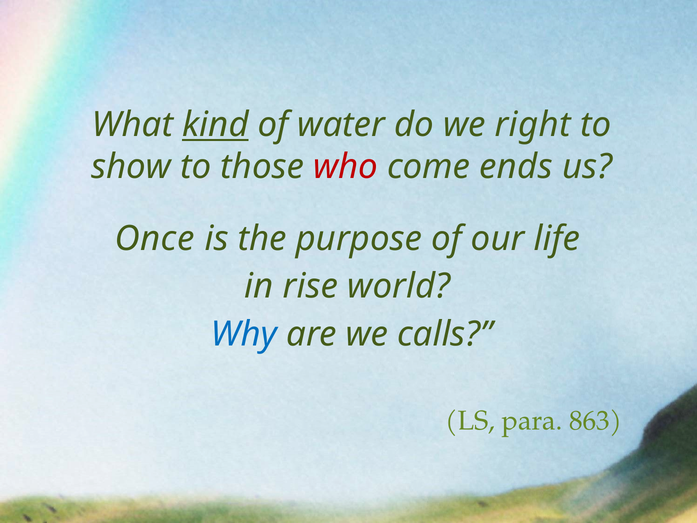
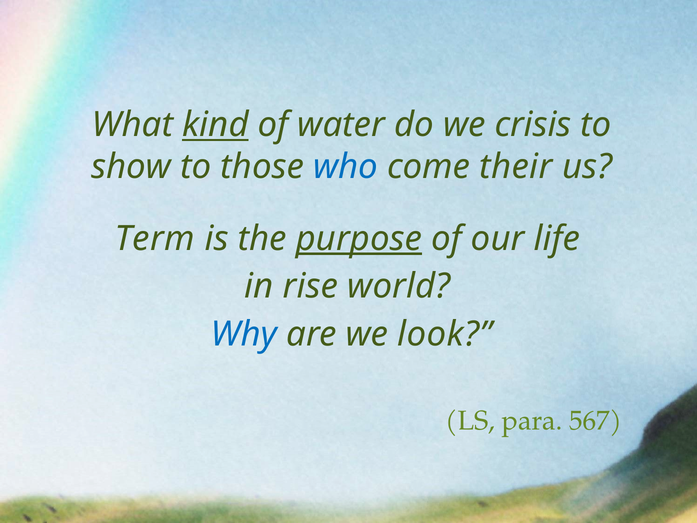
right: right -> crisis (533, 125)
who colour: red -> blue (346, 167)
ends: ends -> their (516, 167)
Once: Once -> Term (155, 239)
purpose underline: none -> present (359, 239)
calls: calls -> look (445, 334)
863: 863 -> 567 (596, 421)
